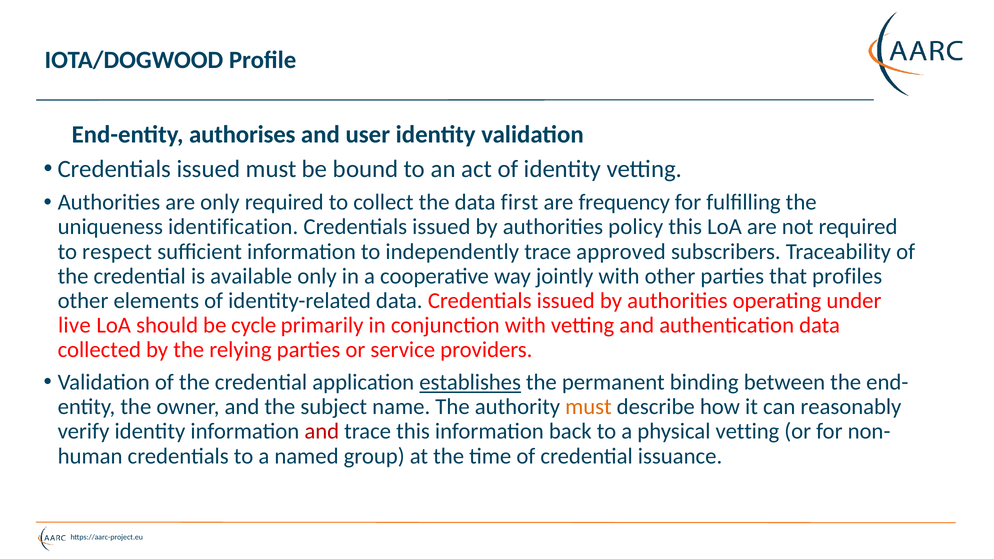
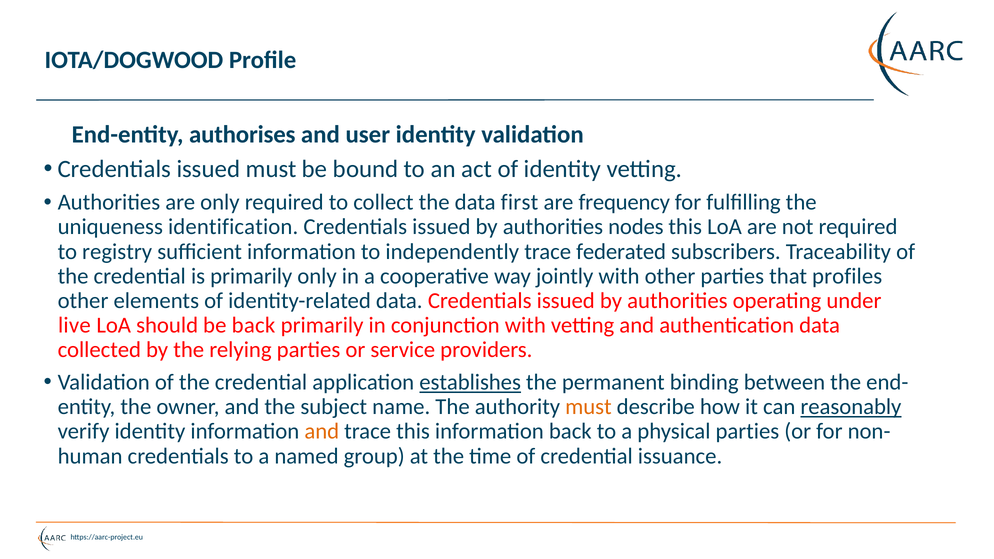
policy: policy -> nodes (636, 227)
respect: respect -> registry (117, 252)
approved: approved -> federated (621, 252)
is available: available -> primarily (251, 276)
be cycle: cycle -> back (253, 325)
reasonably underline: none -> present (851, 407)
and colour: red -> orange (322, 432)
physical vetting: vetting -> parties (747, 432)
